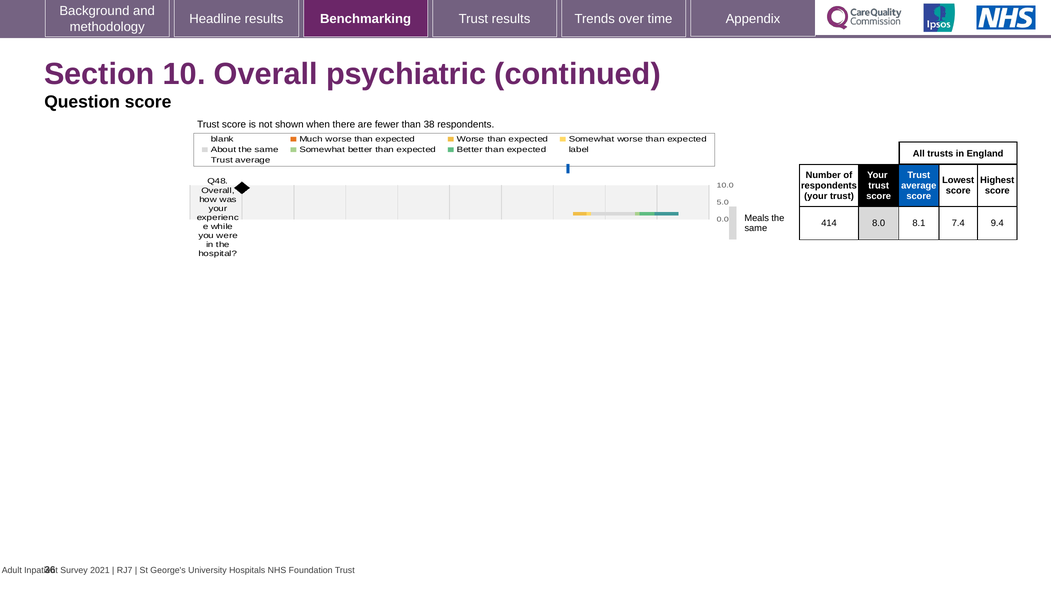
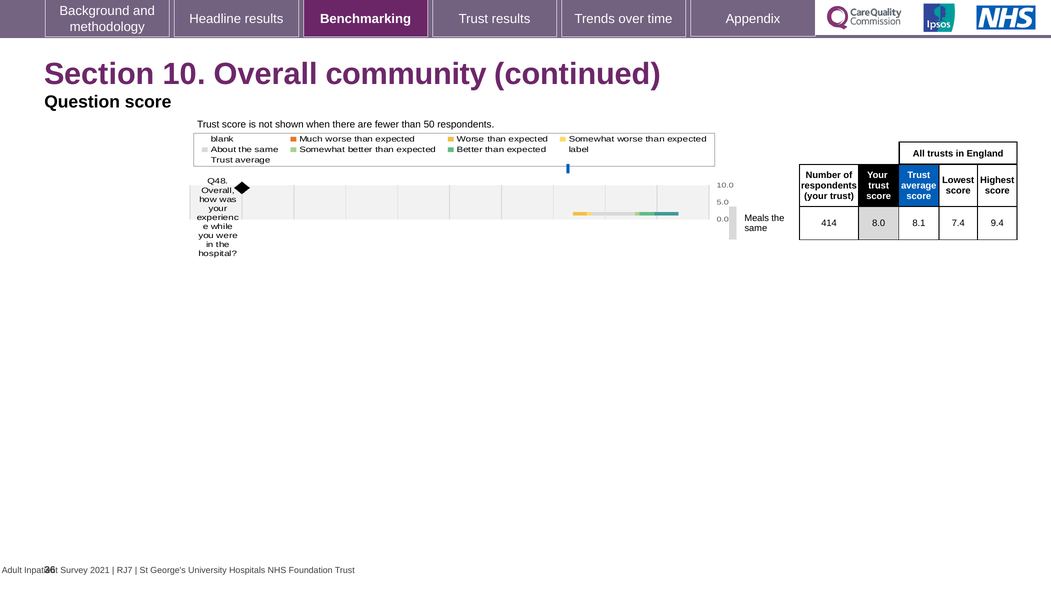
psychiatric: psychiatric -> community (406, 74)
38: 38 -> 50 (429, 124)
